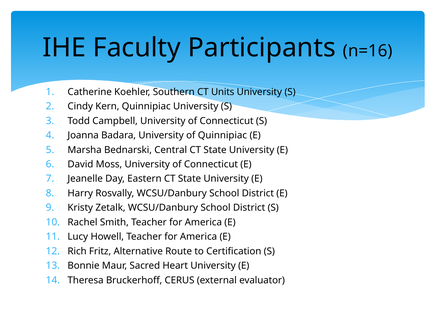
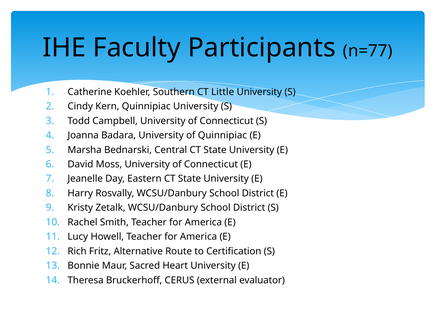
n=16: n=16 -> n=77 (368, 51)
Units: Units -> Little (223, 92)
